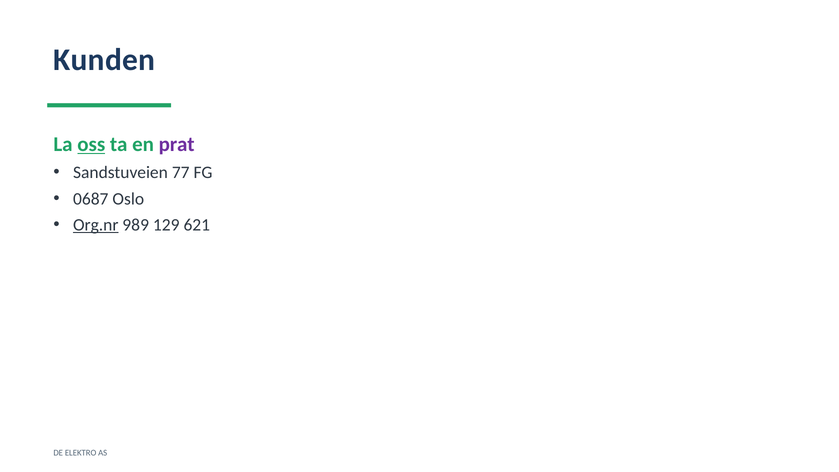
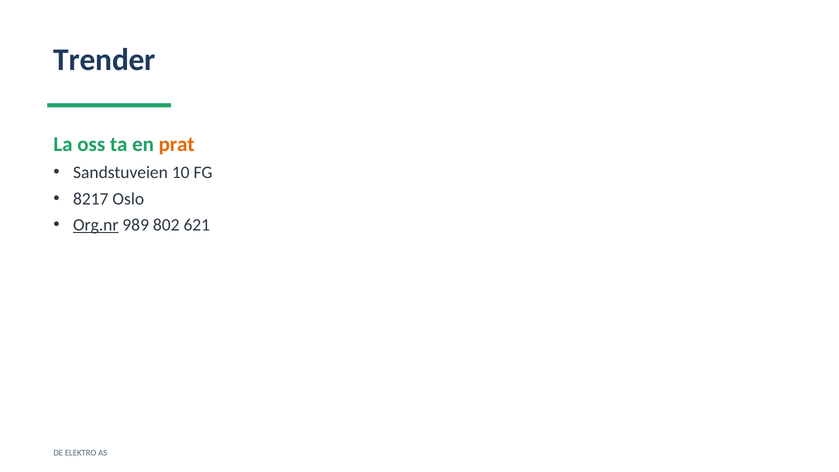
Kunden: Kunden -> Trender (105, 60)
oss underline: present -> none (91, 144)
prat colour: purple -> orange (177, 144)
77: 77 -> 10 (181, 173)
0687: 0687 -> 8217 (91, 199)
129: 129 -> 802 (166, 225)
